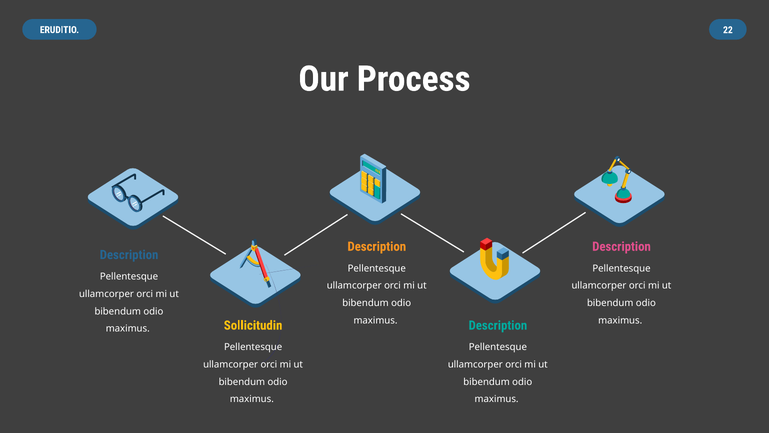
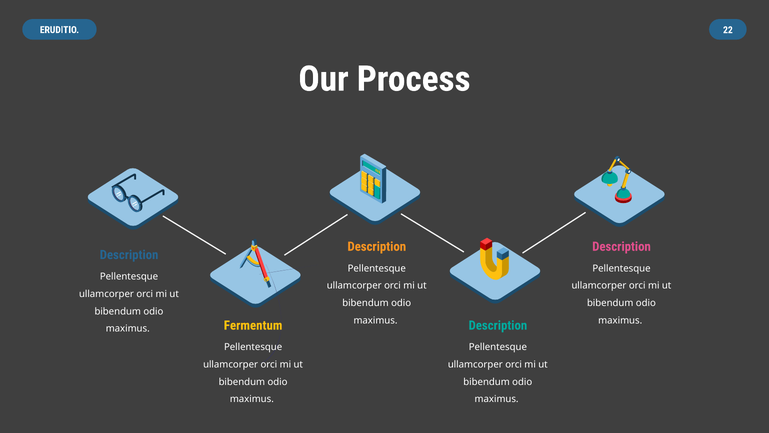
Sollicitudin: Sollicitudin -> Fermentum (253, 325)
